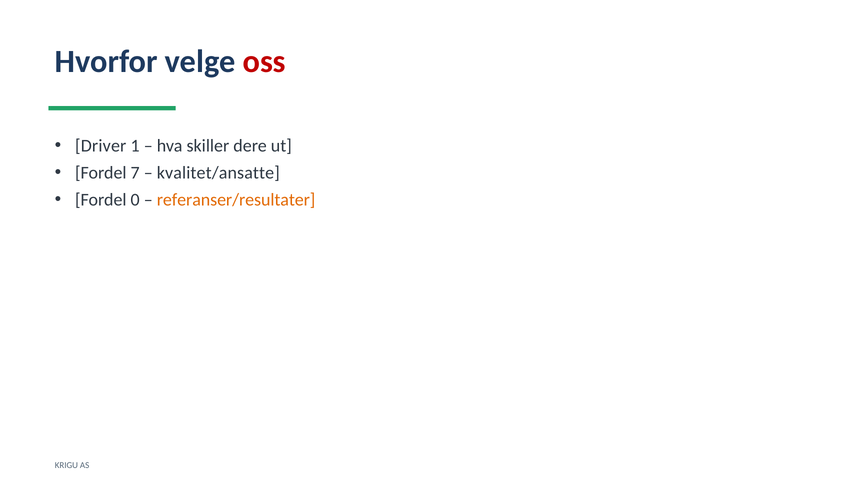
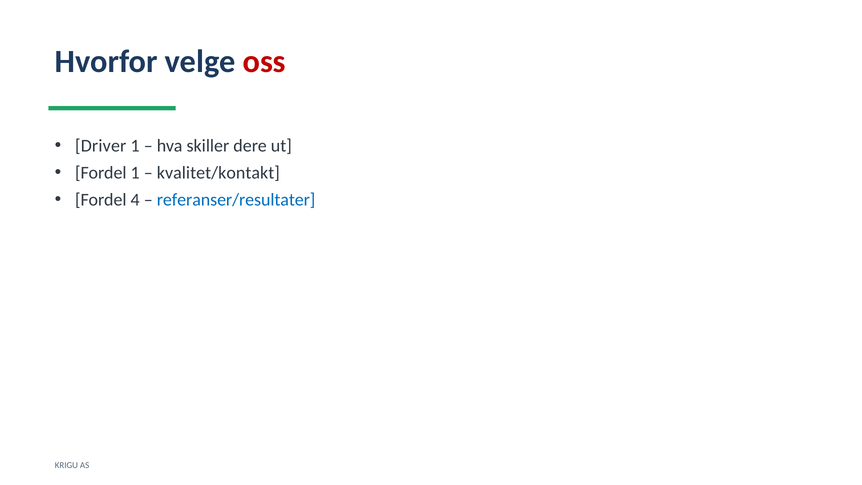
Fordel 7: 7 -> 1 (135, 173)
kvalitet/ansatte: kvalitet/ansatte -> kvalitet/kontakt (218, 173)
0: 0 -> 4 (135, 200)
referanser/resultater colour: orange -> blue (236, 200)
